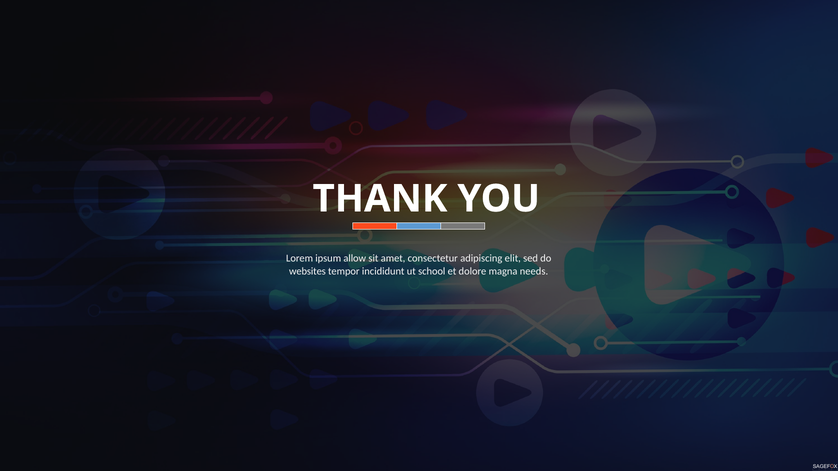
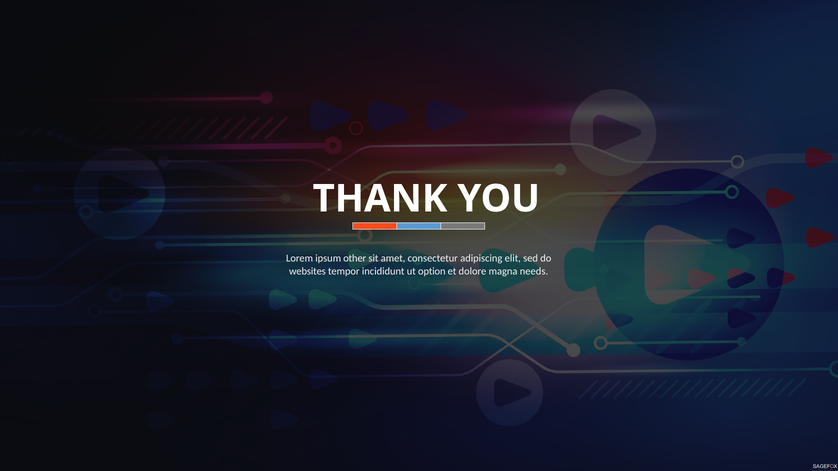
allow: allow -> other (355, 259)
school: school -> option (432, 271)
